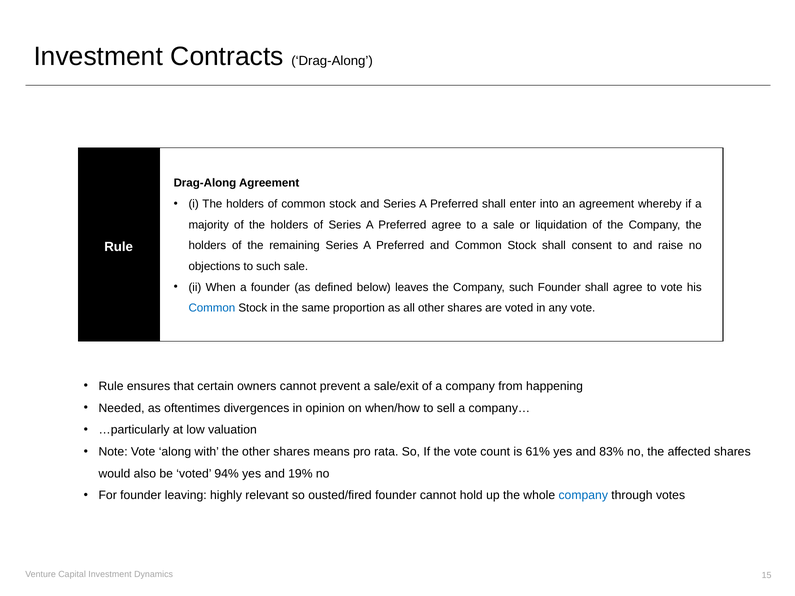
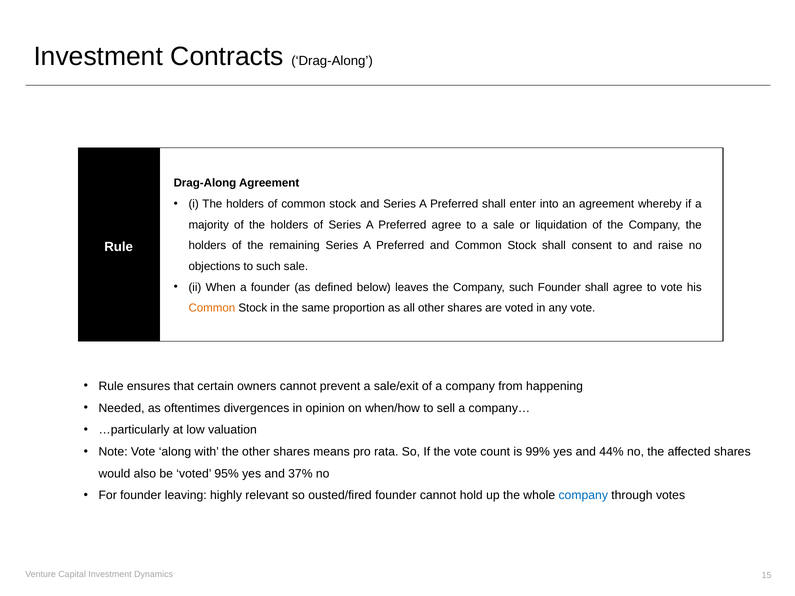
Common colour: blue -> orange (212, 308)
61%: 61% -> 99% (538, 452)
83%: 83% -> 44% (611, 452)
94%: 94% -> 95% (227, 474)
19%: 19% -> 37% (300, 474)
